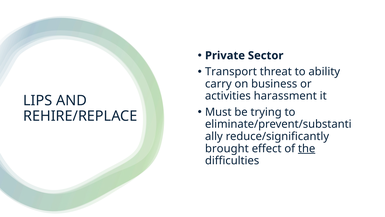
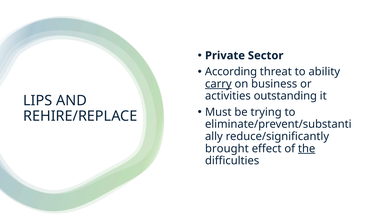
Transport: Transport -> According (231, 72)
carry underline: none -> present (218, 84)
harassment: harassment -> outstanding (285, 96)
